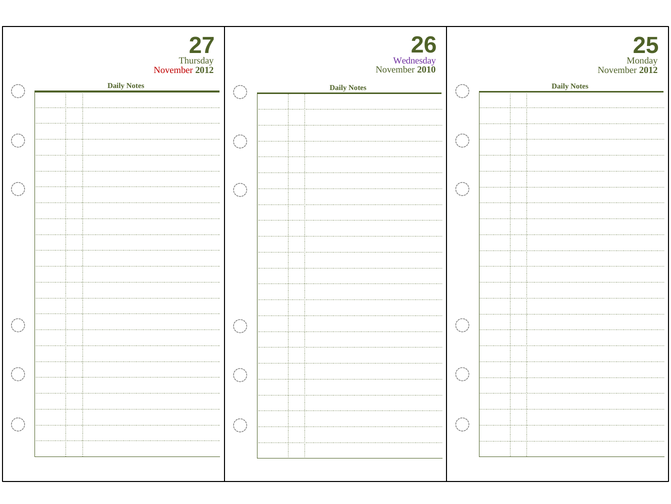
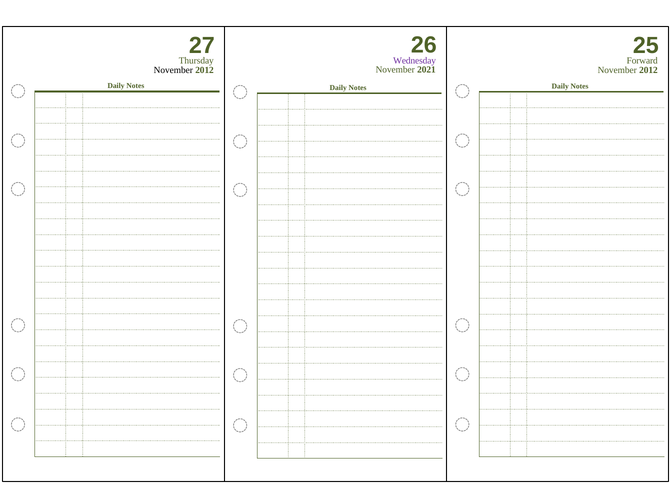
Monday: Monday -> Forward (642, 61)
2010: 2010 -> 2021 (426, 70)
November colour: red -> black (173, 70)
